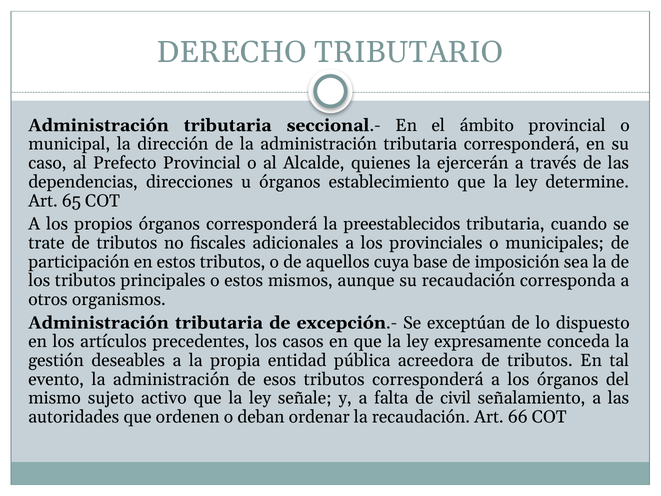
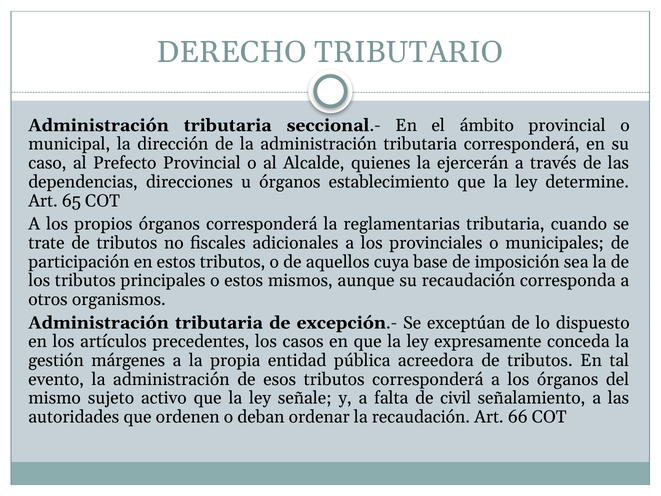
preestablecidos: preestablecidos -> reglamentarias (402, 224)
deseables: deseables -> márgenes (128, 360)
